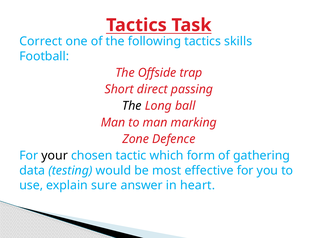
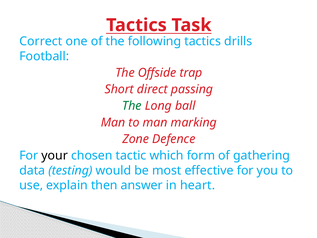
skills: skills -> drills (238, 41)
The colour: black -> green (132, 106)
sure: sure -> then (104, 185)
